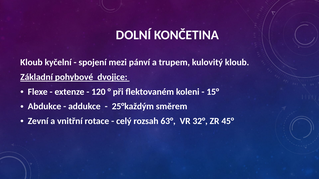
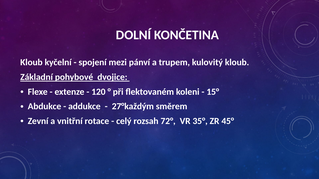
25°každým: 25°každým -> 27°každým (133, 107)
63°: 63° -> 72° (168, 121)
32°: 32° -> 35° (200, 121)
